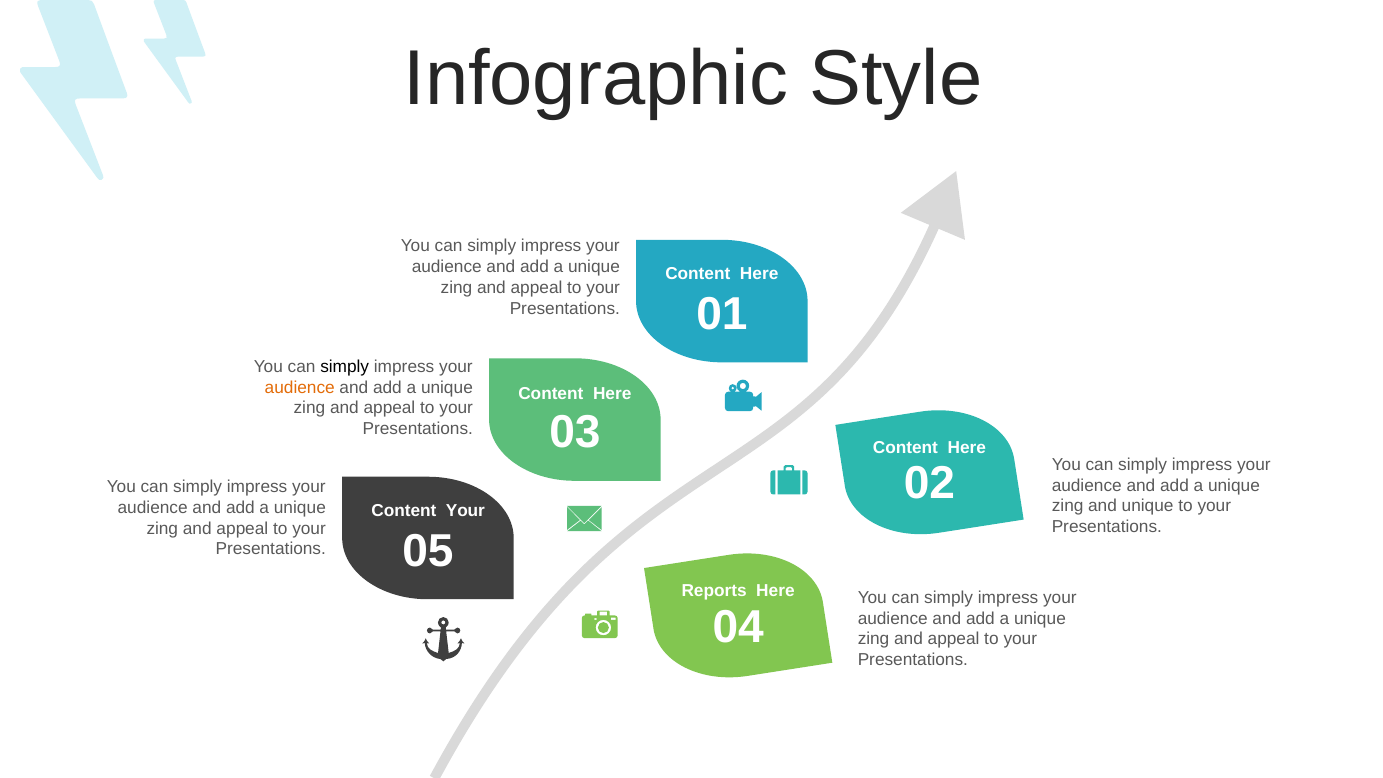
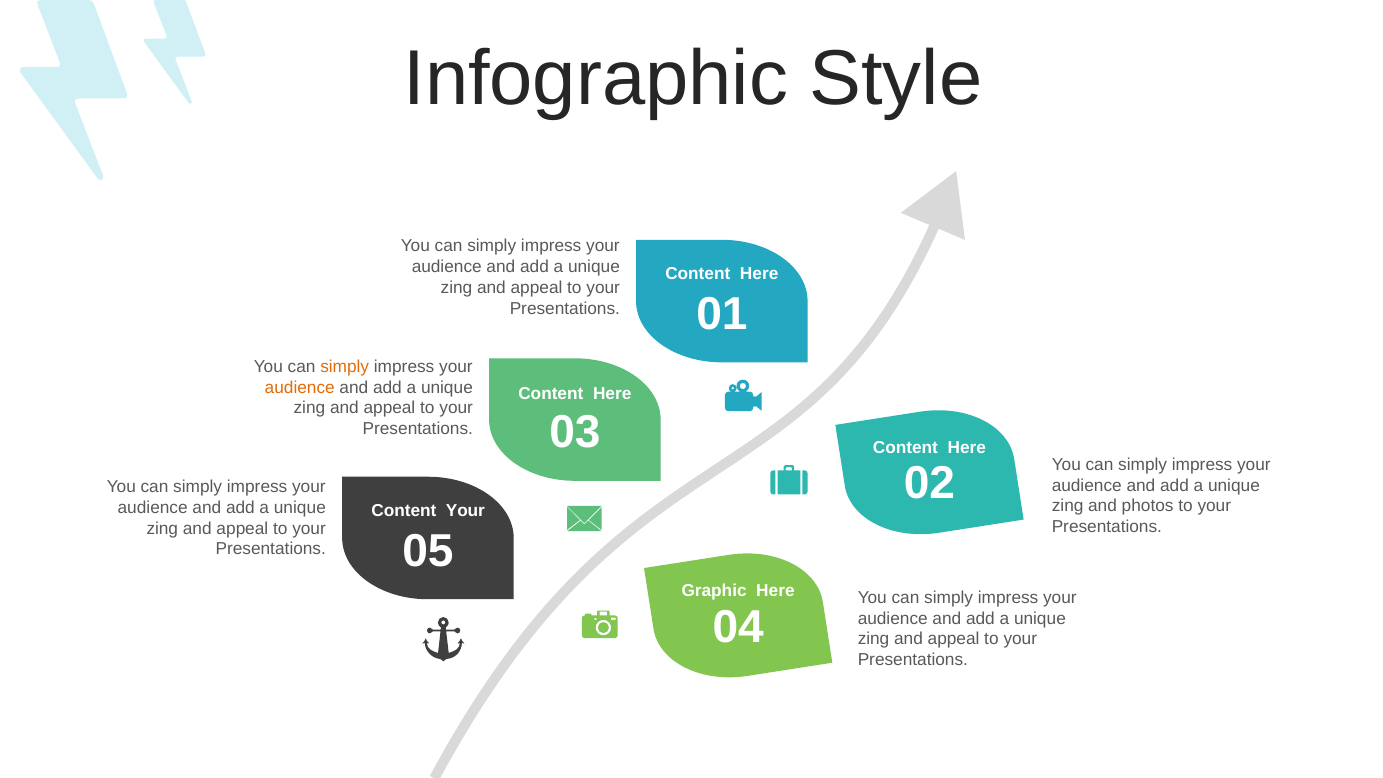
simply colour: black -> orange (345, 367)
and unique: unique -> photos (1148, 506)
Reports: Reports -> Graphic (714, 590)
